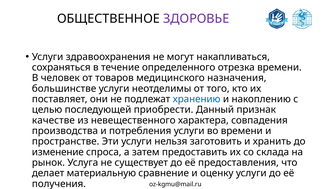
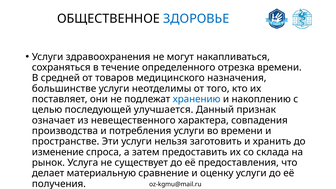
ЗДОРОВЬЕ colour: purple -> blue (196, 19)
человек: человек -> средней (60, 78)
приобрести: приобрести -> улучшается (164, 110)
качестве: качестве -> означает (53, 120)
